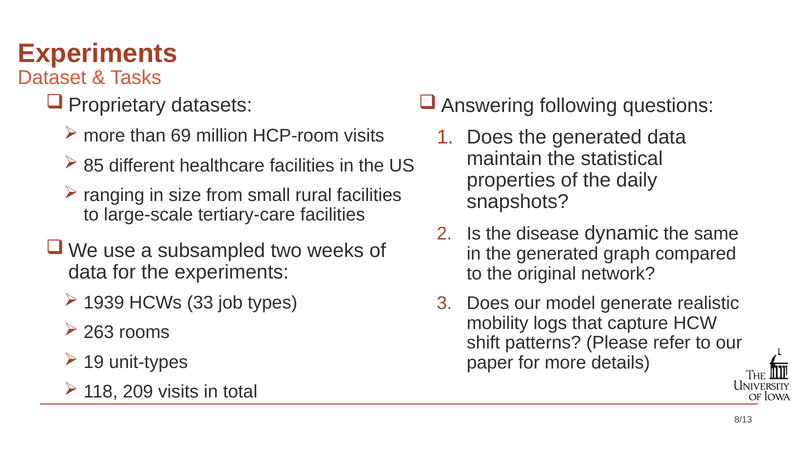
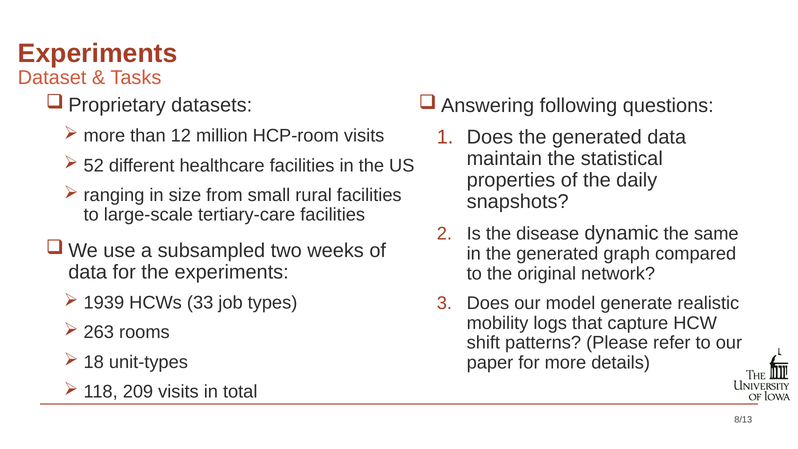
69: 69 -> 12 (181, 136)
85: 85 -> 52 (94, 165)
19: 19 -> 18 (94, 362)
